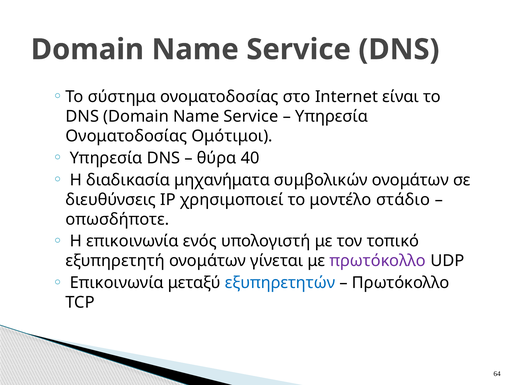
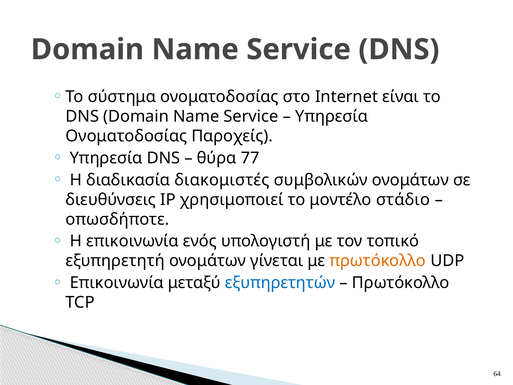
Ομότιμοι: Ομότιμοι -> Παροχείς (232, 136)
40: 40 -> 77 (250, 158)
μηχανήματα: μηχανήματα -> διακομιστές (222, 180)
πρωτόκολλο colour: purple -> orange (378, 261)
